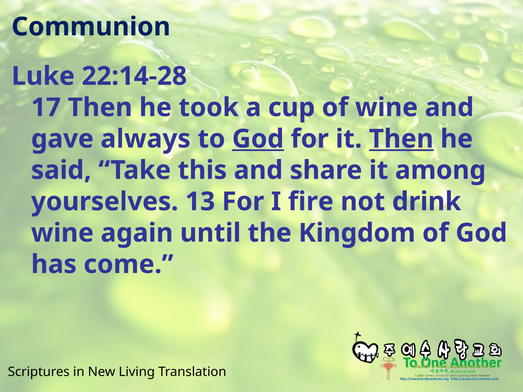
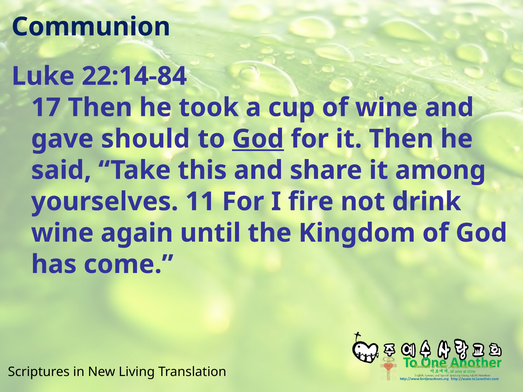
22:14-28: 22:14-28 -> 22:14-84 (134, 76)
always: always -> should (145, 139)
Then underline: present -> none (401, 139)
13: 13 -> 11 (200, 202)
